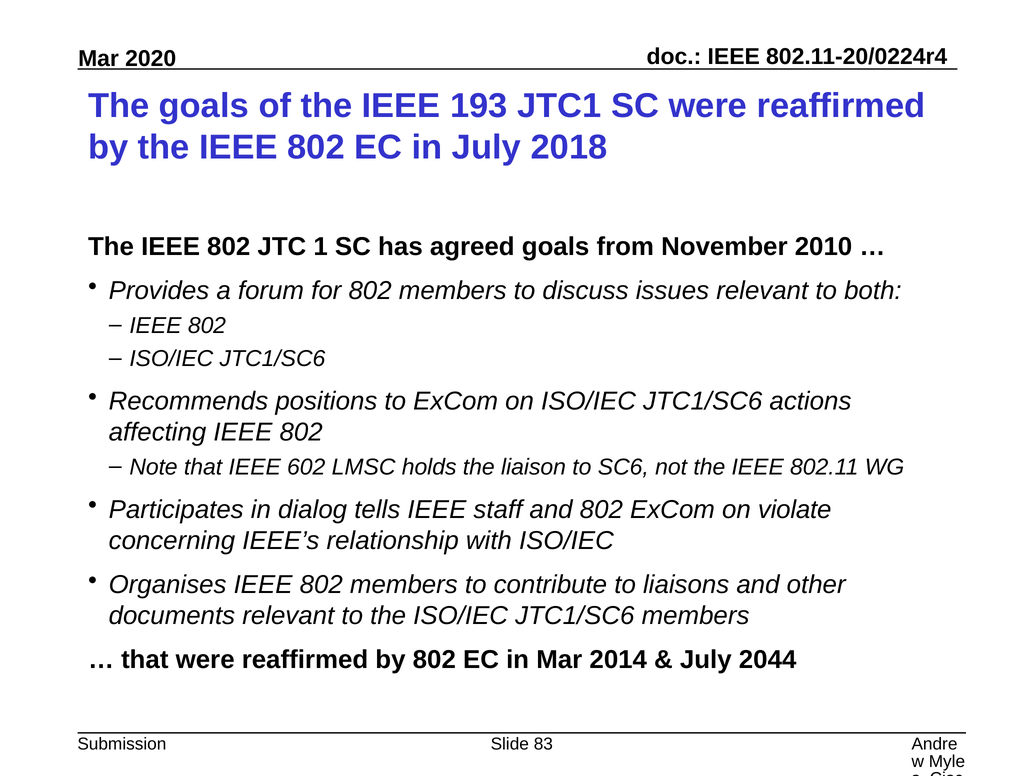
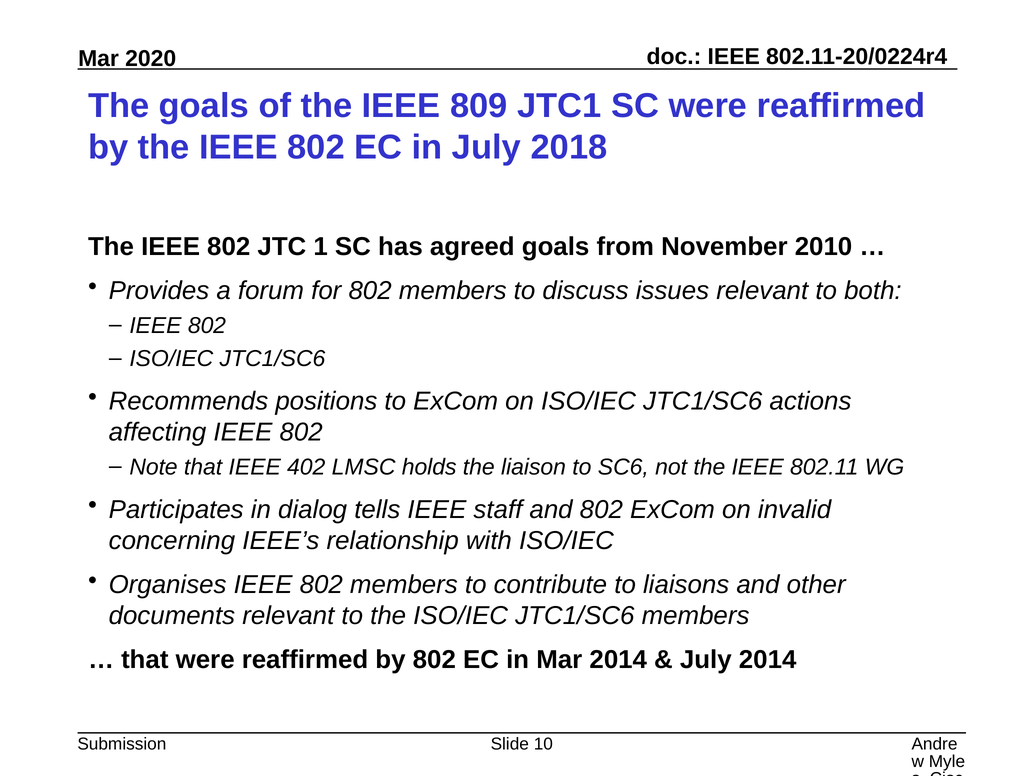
193: 193 -> 809 (479, 106)
602: 602 -> 402 (306, 467)
violate: violate -> invalid (795, 510)
July 2044: 2044 -> 2014 (768, 660)
83: 83 -> 10 (543, 744)
